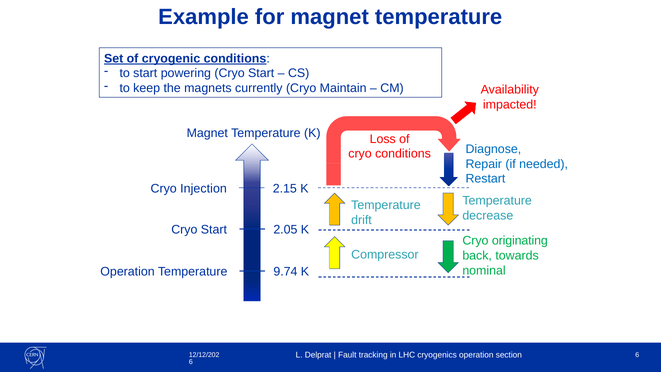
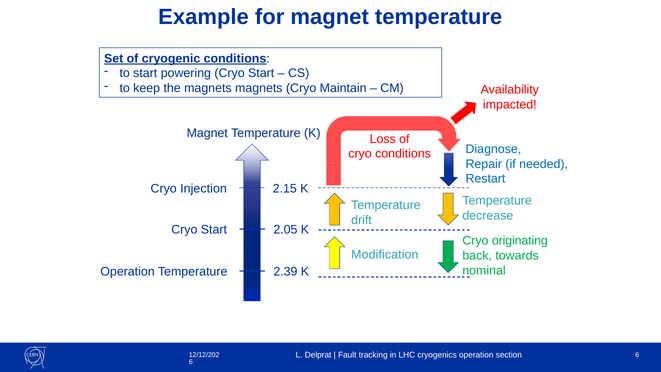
magnets currently: currently -> magnets (259, 88)
Compressor: Compressor -> Modification (385, 254)
9.74: 9.74 -> 2.39 (285, 272)
